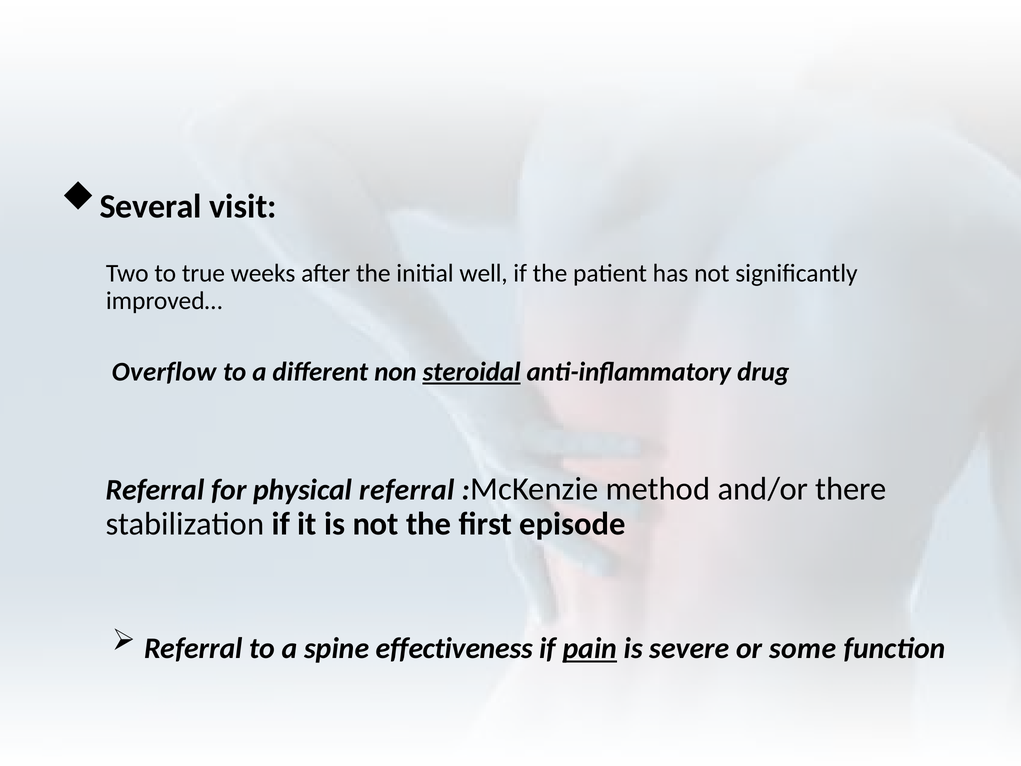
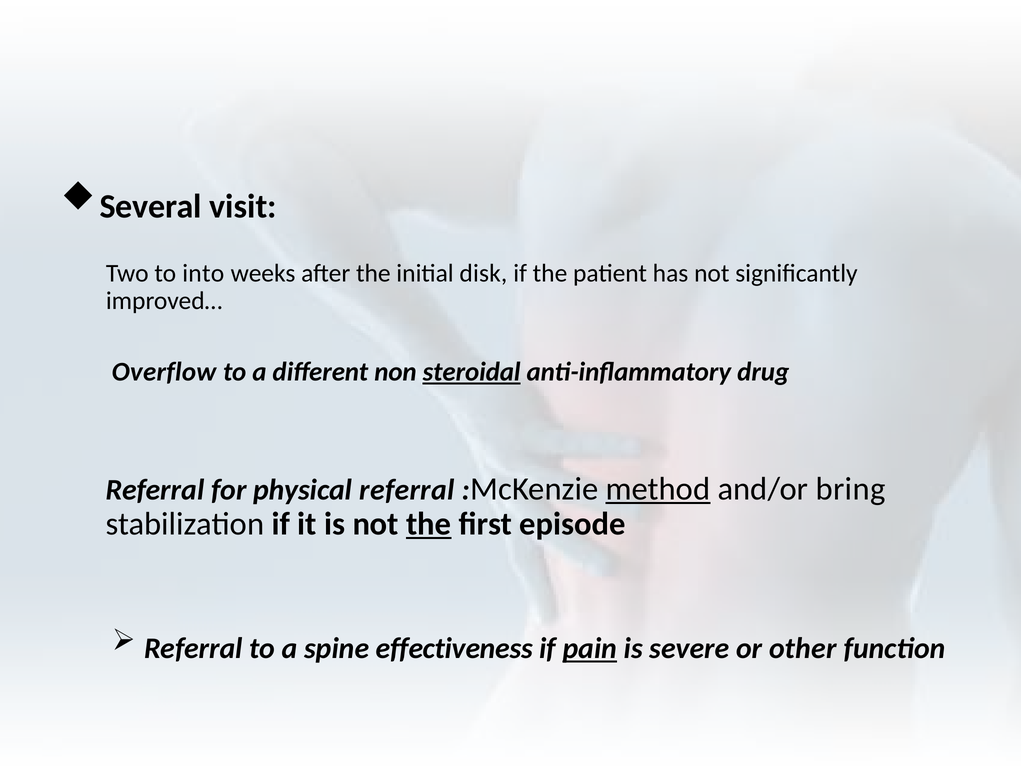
true: true -> into (203, 273)
well: well -> disk (483, 273)
method underline: none -> present (658, 489)
there: there -> bring (851, 489)
the underline: none -> present (429, 524)
some: some -> other (803, 648)
